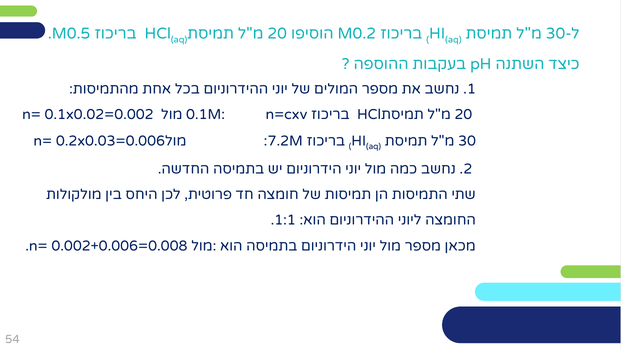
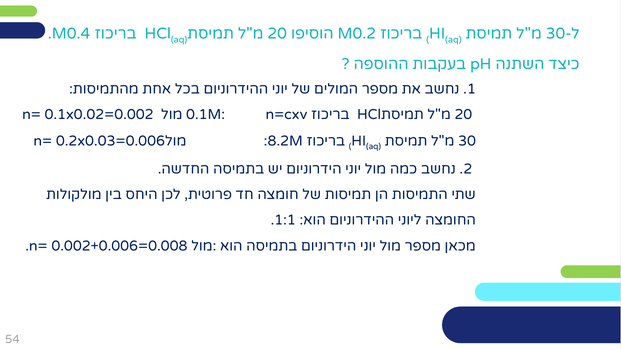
M0.5: M0.5 -> M0.4 (71, 34)
7.2M: 7.2M -> 8.2M (285, 141)
